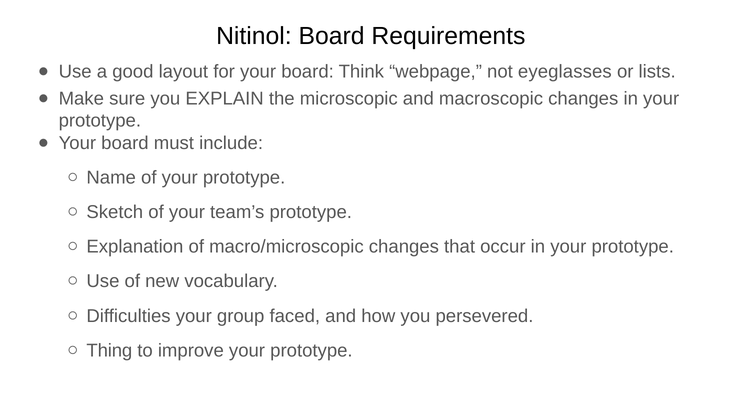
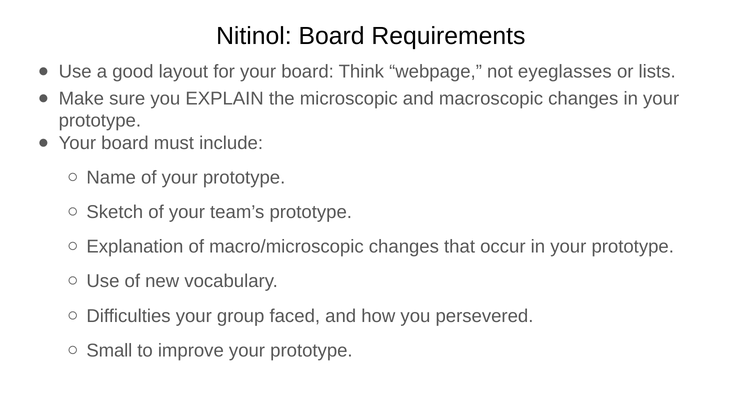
Thing: Thing -> Small (109, 351)
